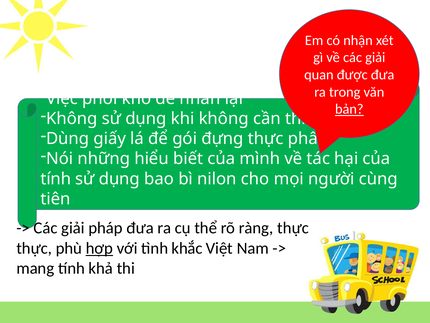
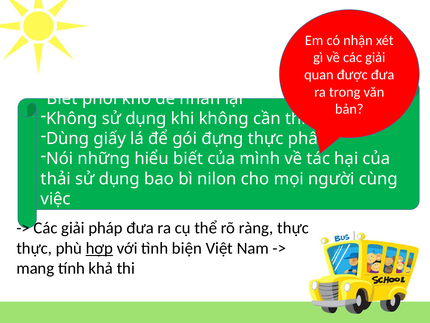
Việc: Việc -> Biết (62, 98)
bản underline: present -> none (349, 109)
tính: tính -> thải (56, 179)
tiên: tiên -> việc (56, 199)
khắc: khắc -> biện (187, 248)
